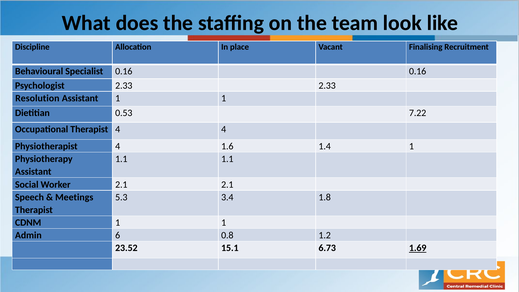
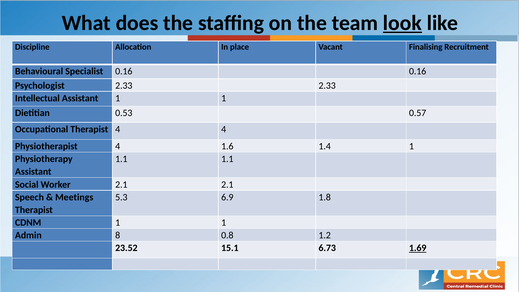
look underline: none -> present (402, 23)
Resolution: Resolution -> Intellectual (37, 98)
7.22: 7.22 -> 0.57 (418, 113)
3.4: 3.4 -> 6.9 (227, 197)
6: 6 -> 8 (118, 235)
